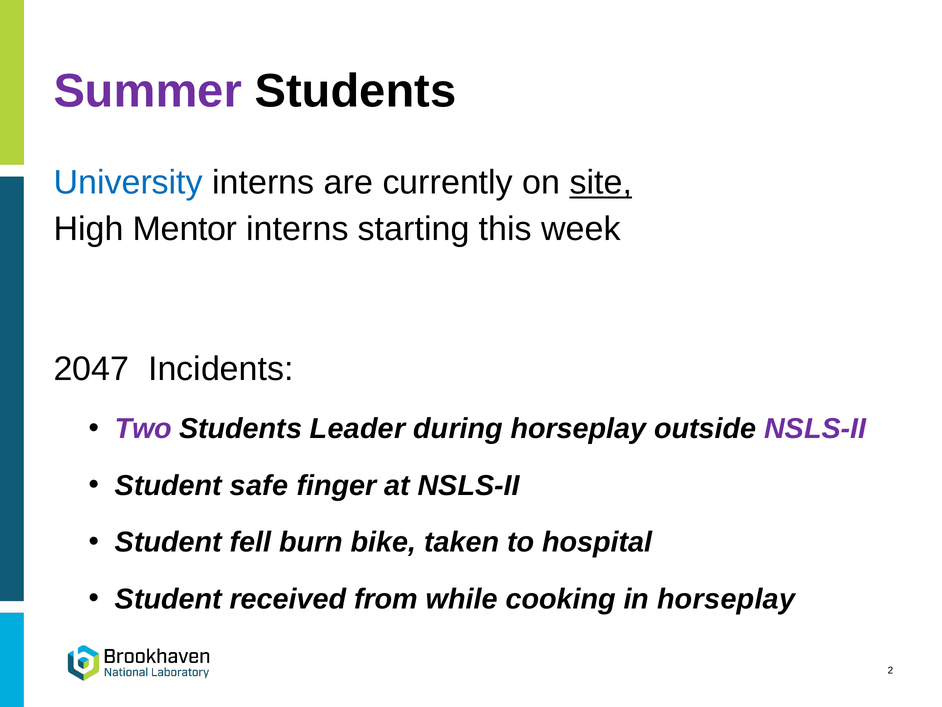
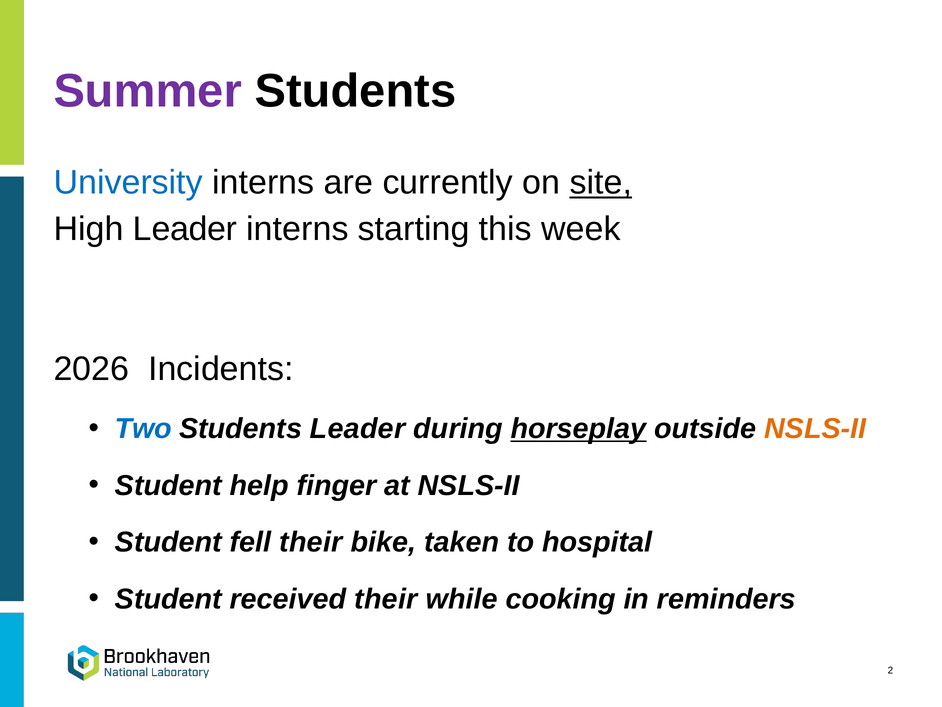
High Mentor: Mentor -> Leader (185, 229)
2047: 2047 -> 2026 (91, 369)
Two colour: purple -> blue (143, 429)
horseplay underline: none -> present (578, 429)
NSLS-II colour: purple -> orange (815, 429)
safe: safe -> help (259, 485)
fell burn: burn -> their (311, 542)
received from: from -> their (386, 599)
in horseplay: horseplay -> reminders (726, 599)
